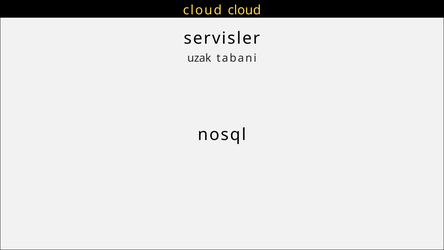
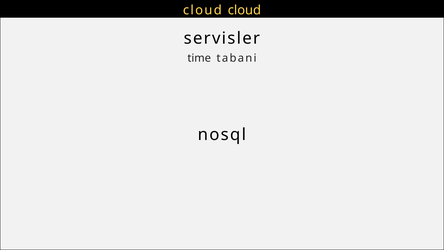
uzak: uzak -> time (199, 58)
